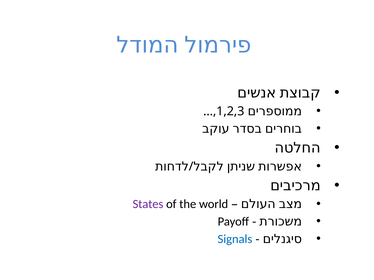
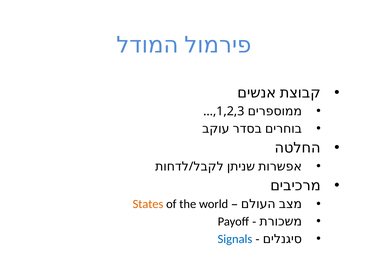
States colour: purple -> orange (148, 205)
